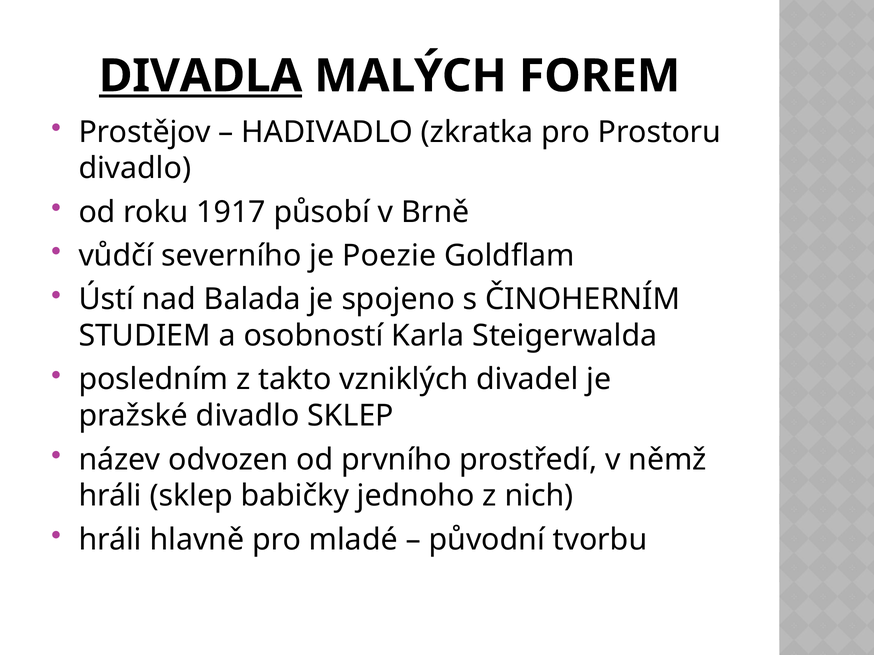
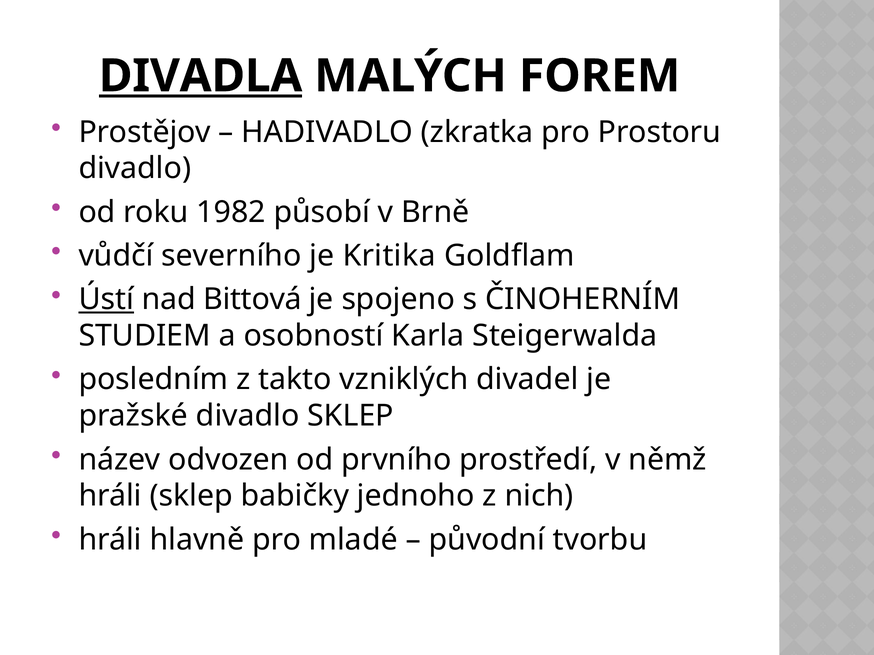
1917: 1917 -> 1982 (231, 212)
Poezie: Poezie -> Kritika (389, 256)
Ústí underline: none -> present (106, 300)
Balada: Balada -> Bittová (253, 300)
